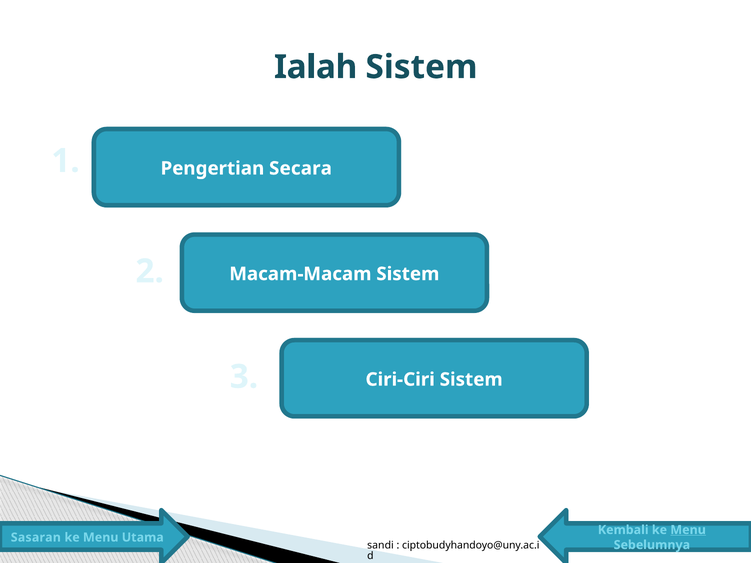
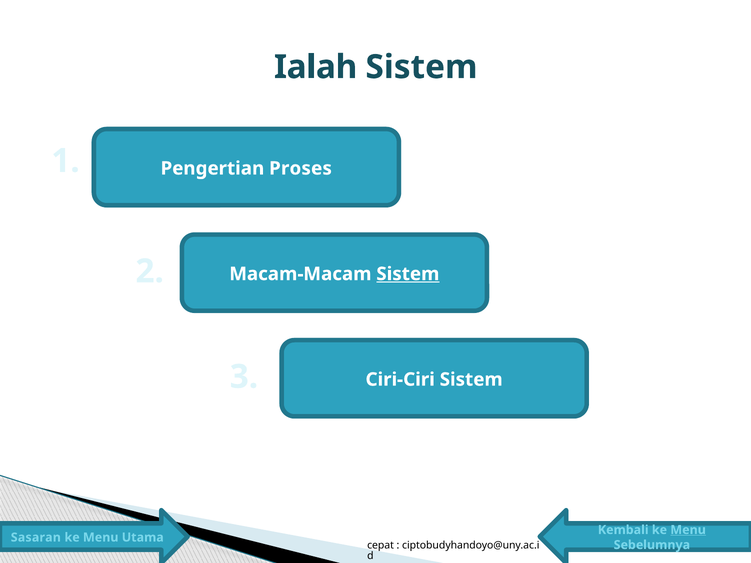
Secara: Secara -> Proses (300, 168)
Sistem underline: none -> present (408, 274)
sandi: sandi -> cepat (381, 545)
